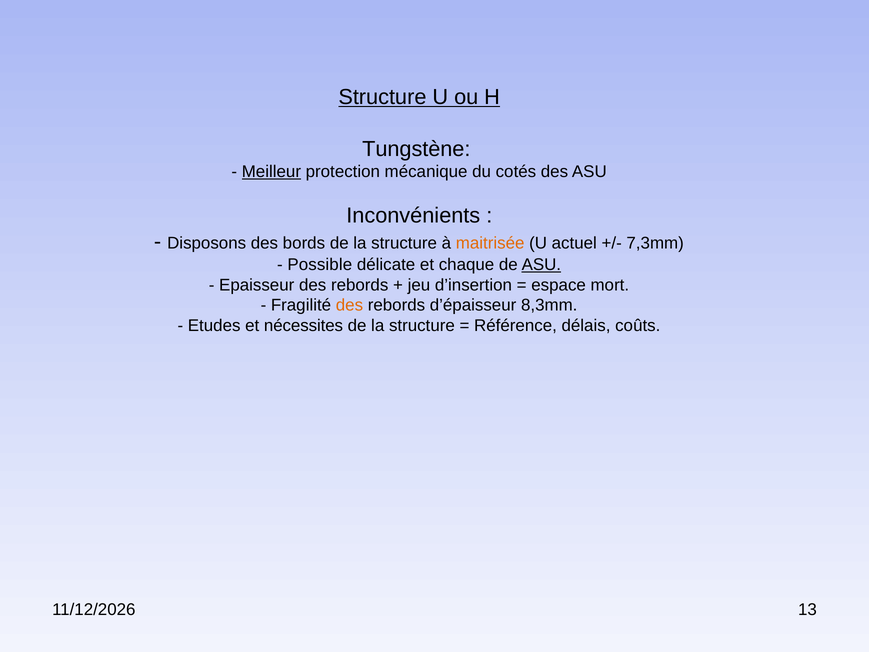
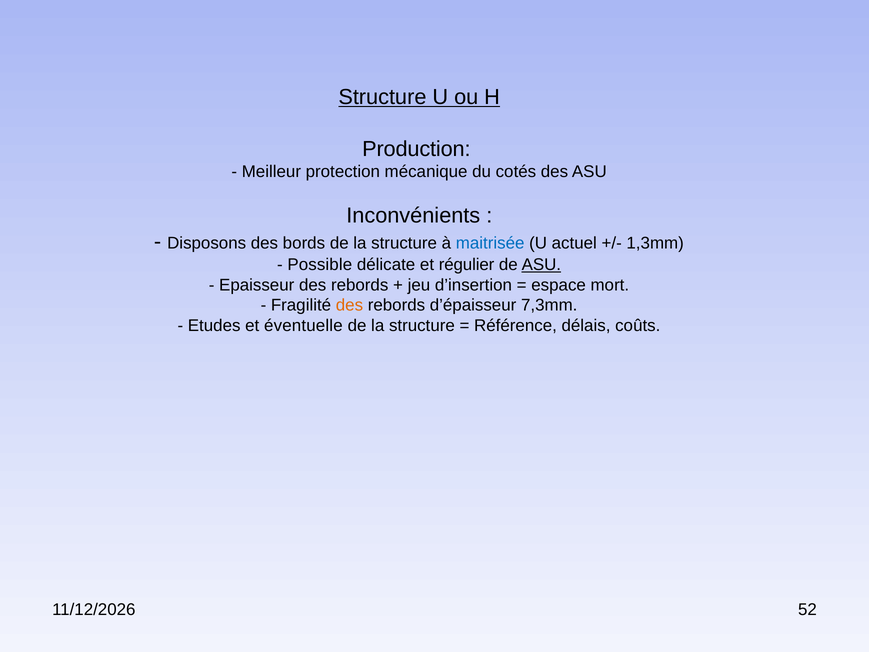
Tungstène: Tungstène -> Production (416, 149)
Meilleur underline: present -> none (271, 172)
maitrisée colour: orange -> blue (490, 243)
7,3mm: 7,3mm -> 1,3mm (655, 243)
chaque: chaque -> régulier (467, 265)
8,3mm: 8,3mm -> 7,3mm (549, 305)
nécessites: nécessites -> éventuelle (303, 325)
13: 13 -> 52 (807, 609)
